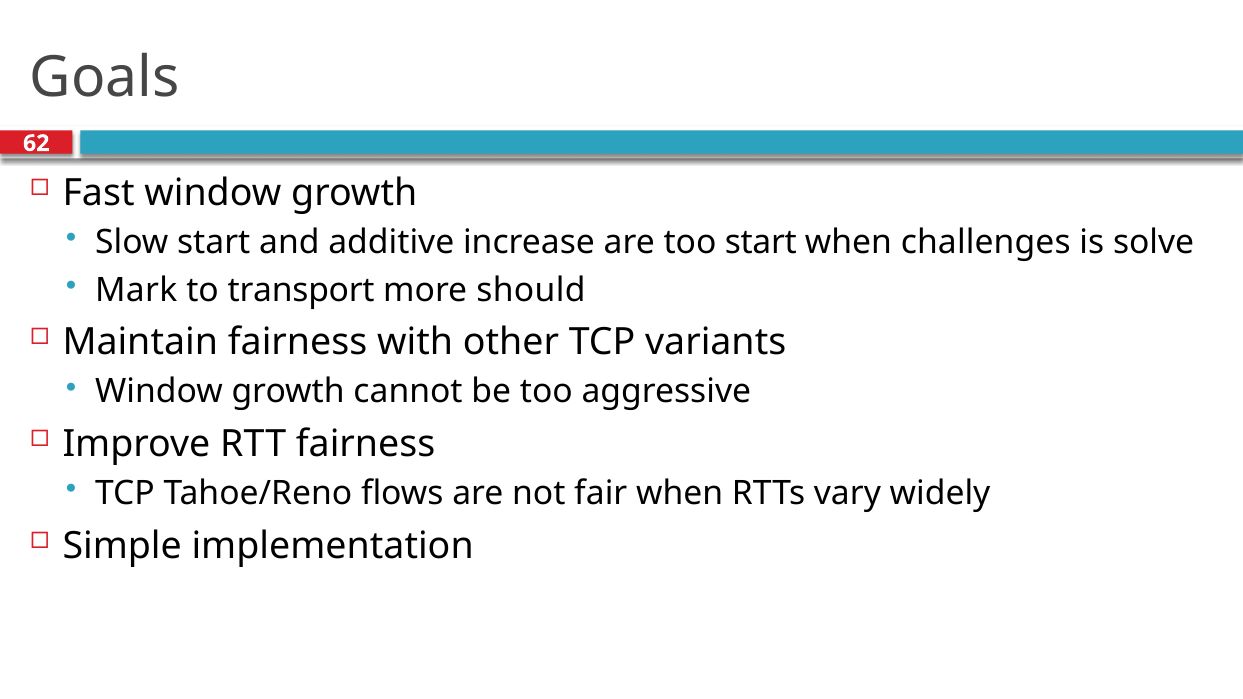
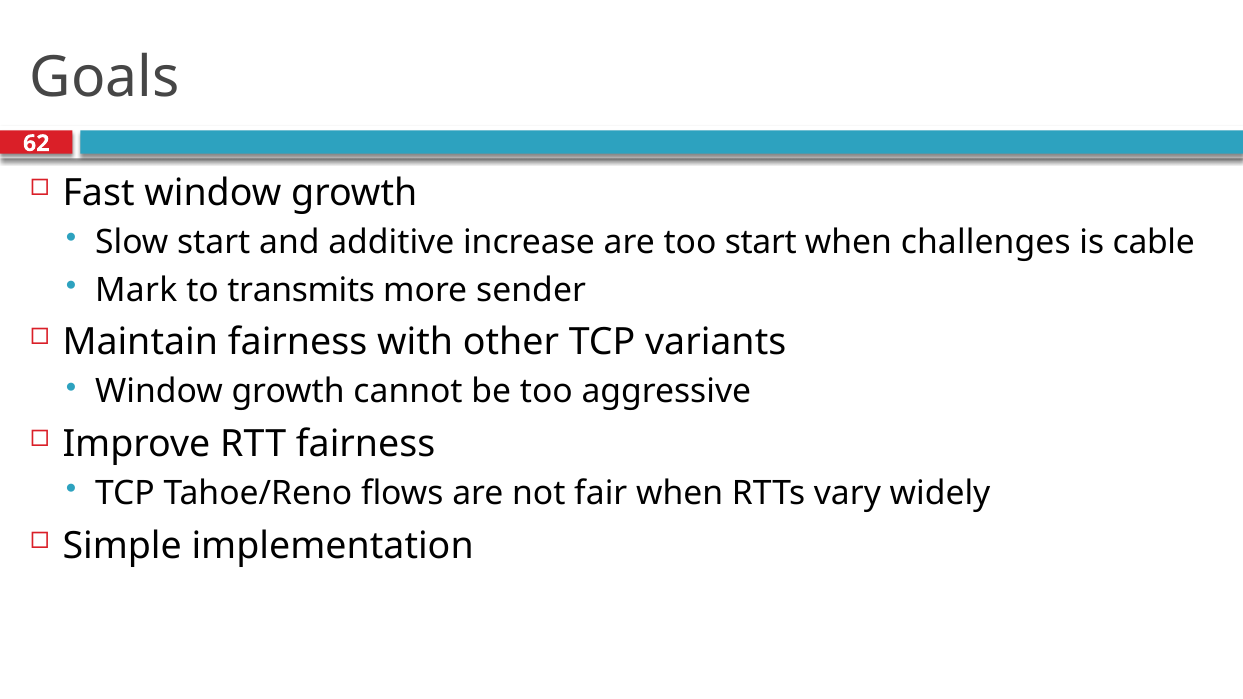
solve: solve -> cable (1154, 243)
transport: transport -> transmits (301, 290)
should: should -> sender (531, 290)
